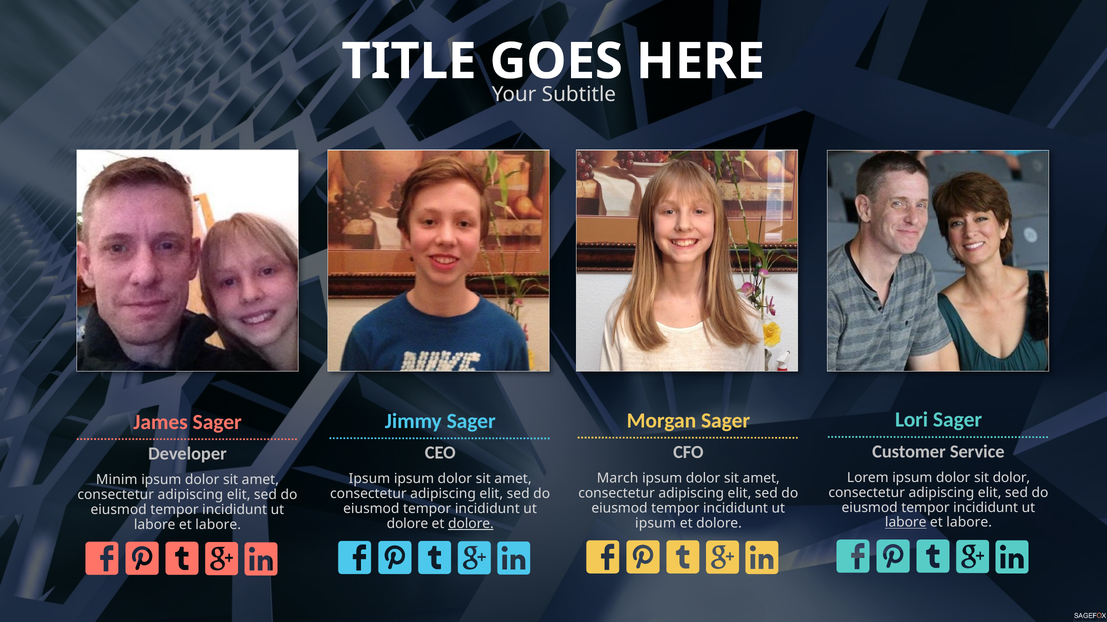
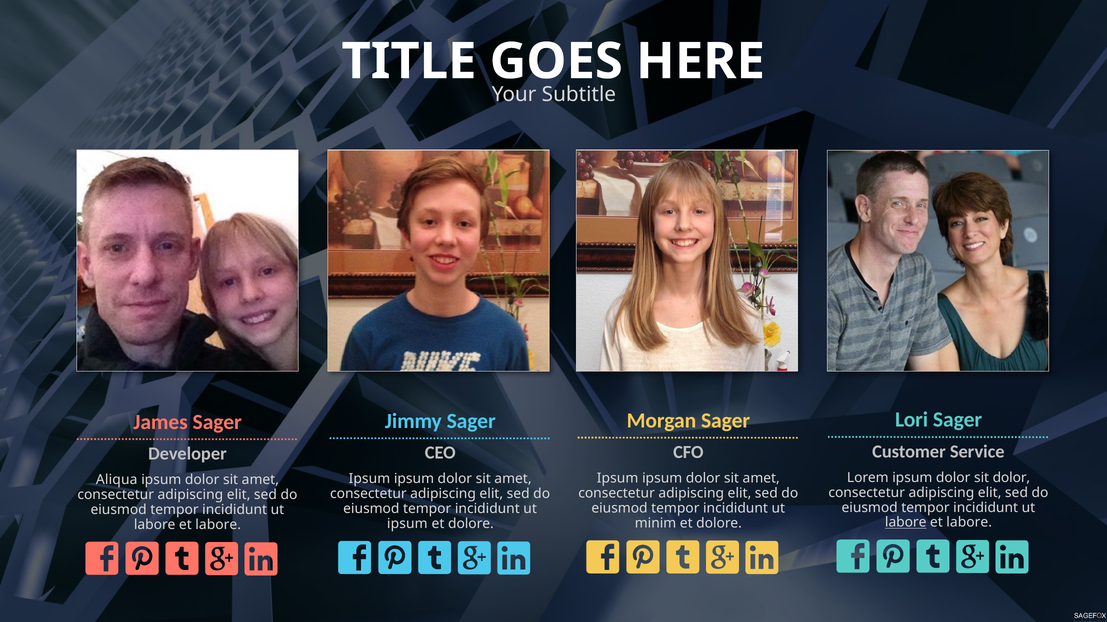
March: March -> Ipsum (618, 479)
Minim: Minim -> Aliqua (117, 480)
ipsum: ipsum -> minim (656, 524)
dolore: dolore -> ipsum (407, 524)
dolore underline: present -> none (471, 524)
